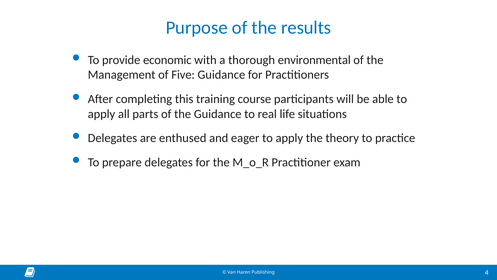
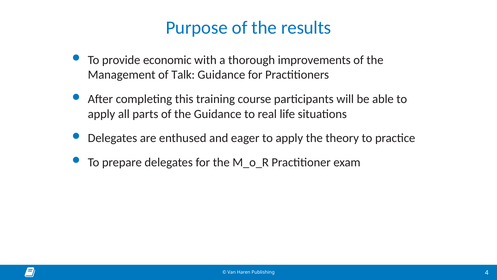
environmental: environmental -> improvements (314, 60)
Five: Five -> Talk (183, 75)
